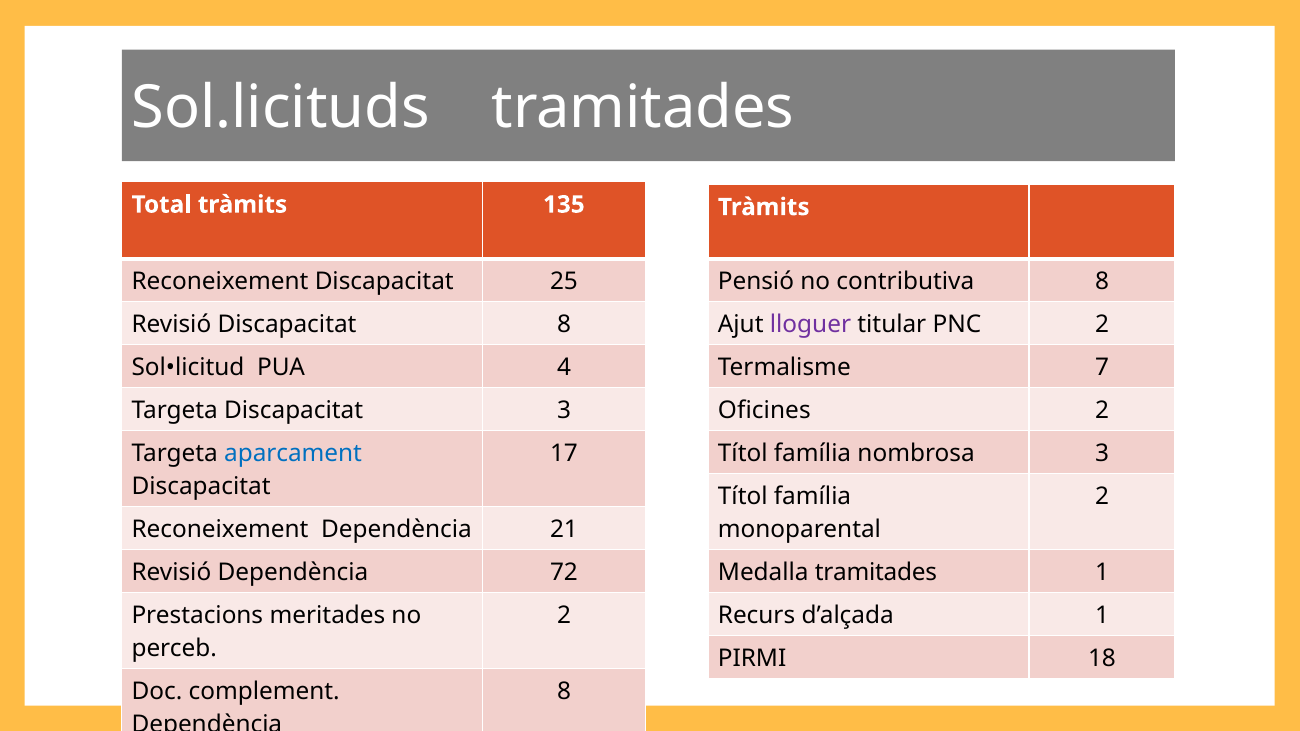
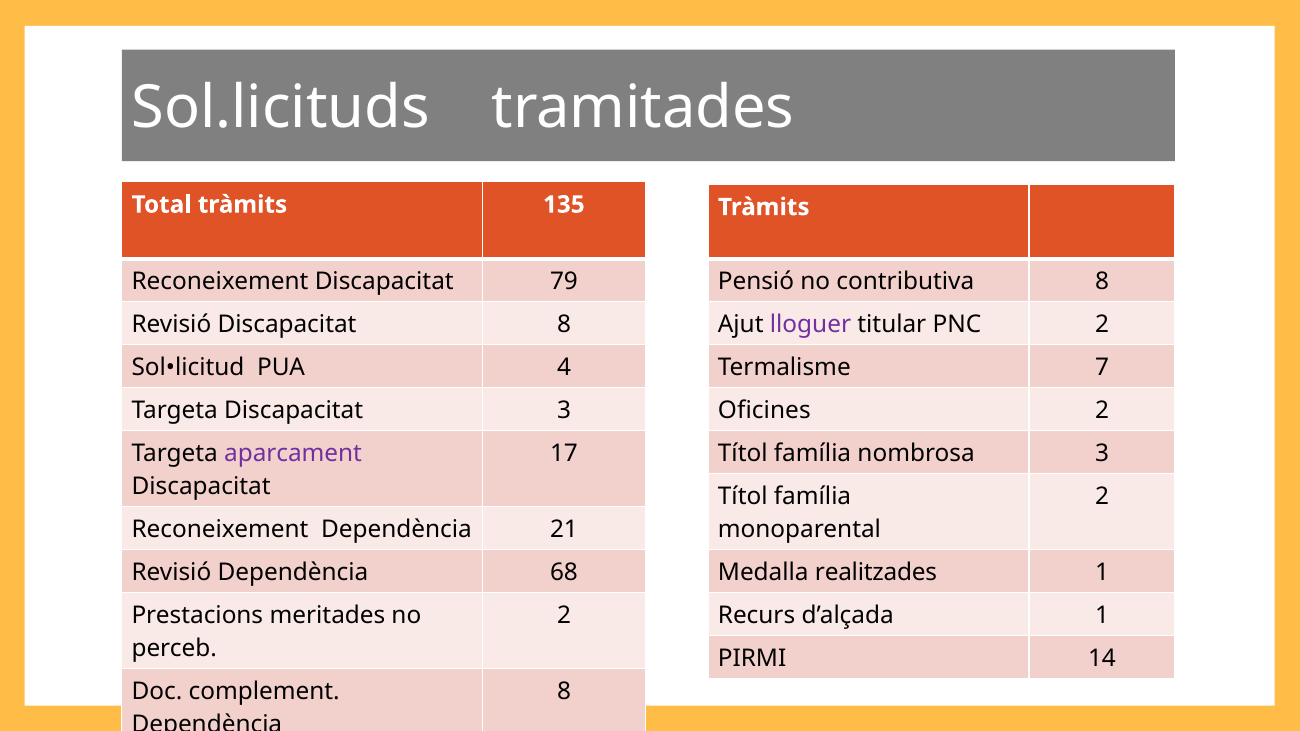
25: 25 -> 79 (564, 282)
aparcament colour: blue -> purple (293, 453)
Medalla tramitades: tramitades -> realitzades (876, 572)
72: 72 -> 68 (564, 573)
18: 18 -> 14 (1102, 658)
